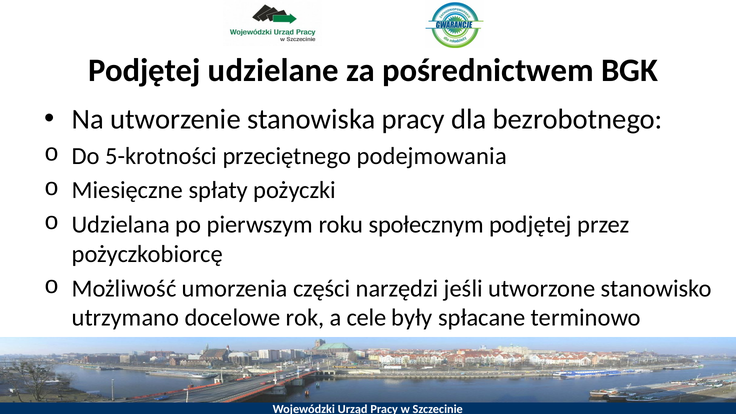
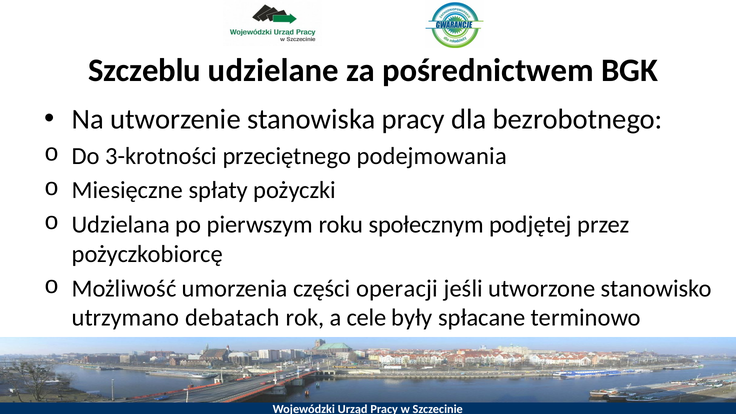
Podjętej: Podjętej -> Szczeblu (144, 70)
5-krotności: 5-krotności -> 3-krotności (161, 156)
narzędzi: narzędzi -> operacji (397, 288)
docelowe: docelowe -> debatach (232, 318)
